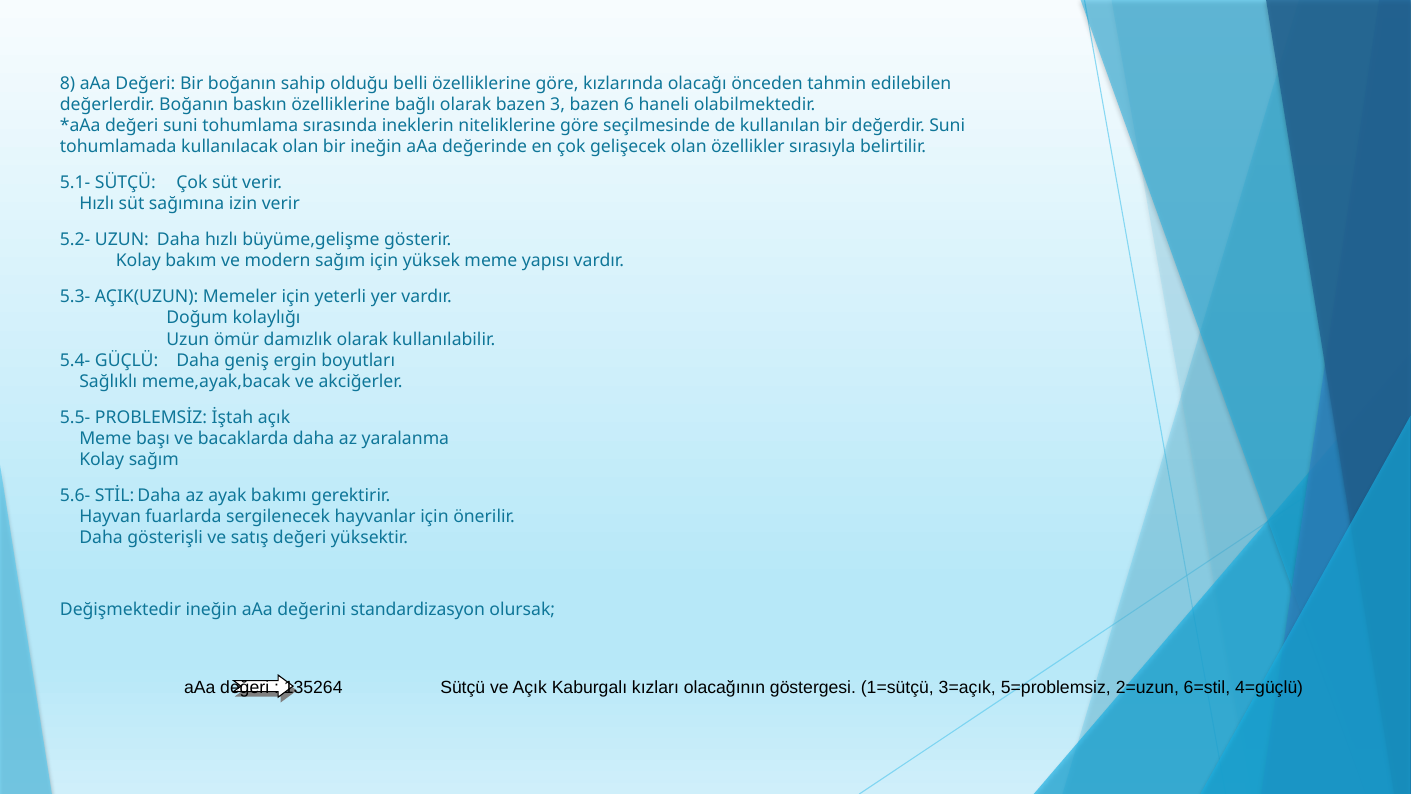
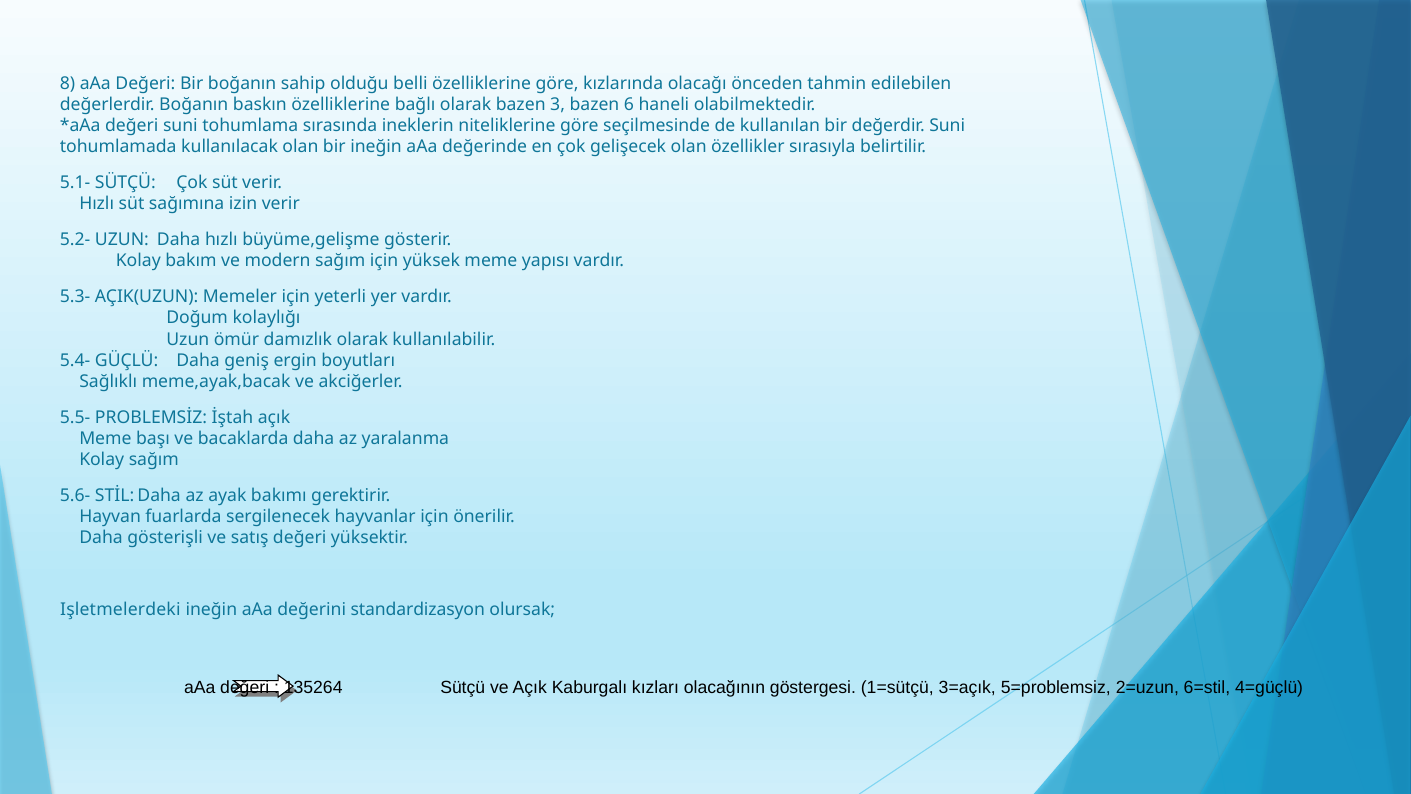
Değişmektedir: Değişmektedir -> Işletmelerdeki (120, 610)
